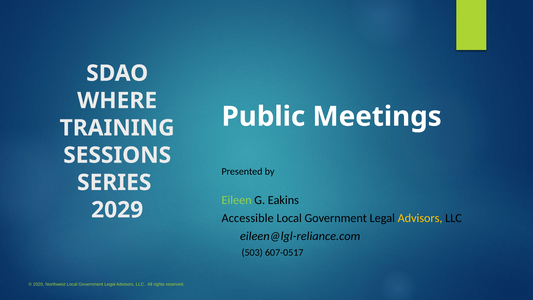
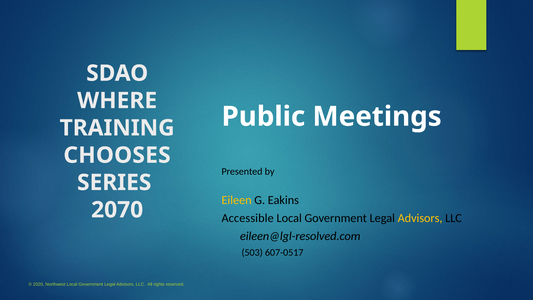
SESSIONS: SESSIONS -> CHOOSES (117, 155)
Eileen colour: light green -> yellow (237, 200)
2029: 2029 -> 2070 (117, 210)
eileen@lgl-reliance.com: eileen@lgl-reliance.com -> eileen@lgl-resolved.com (300, 236)
